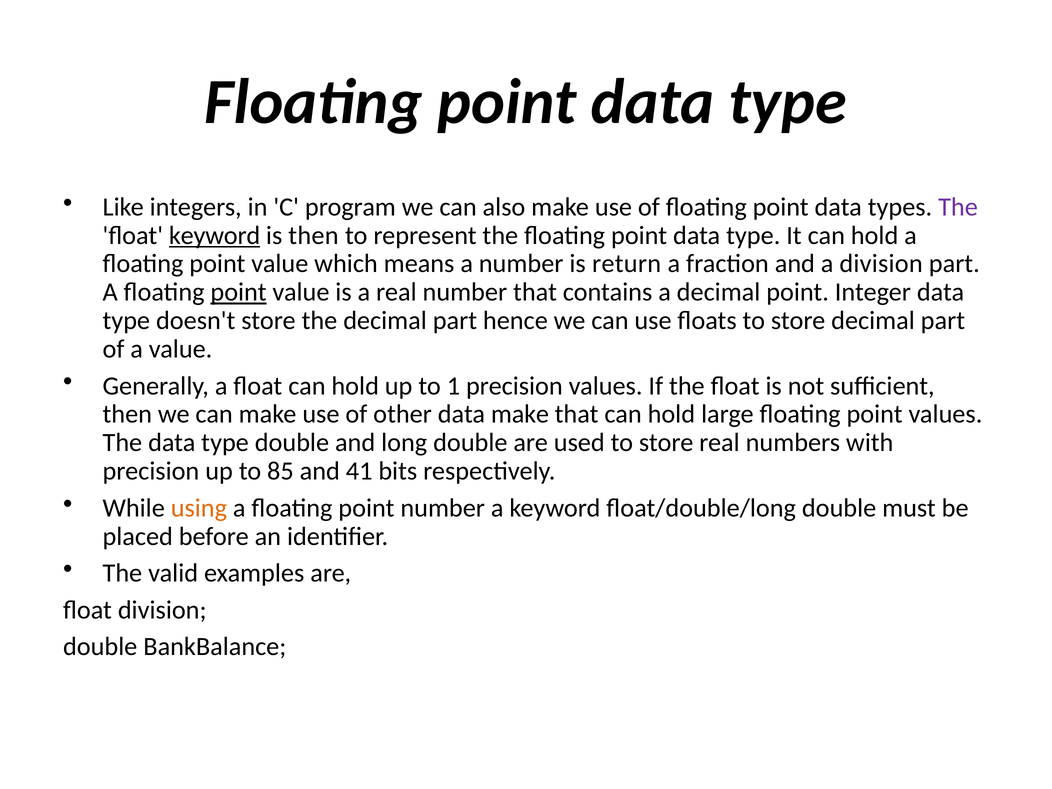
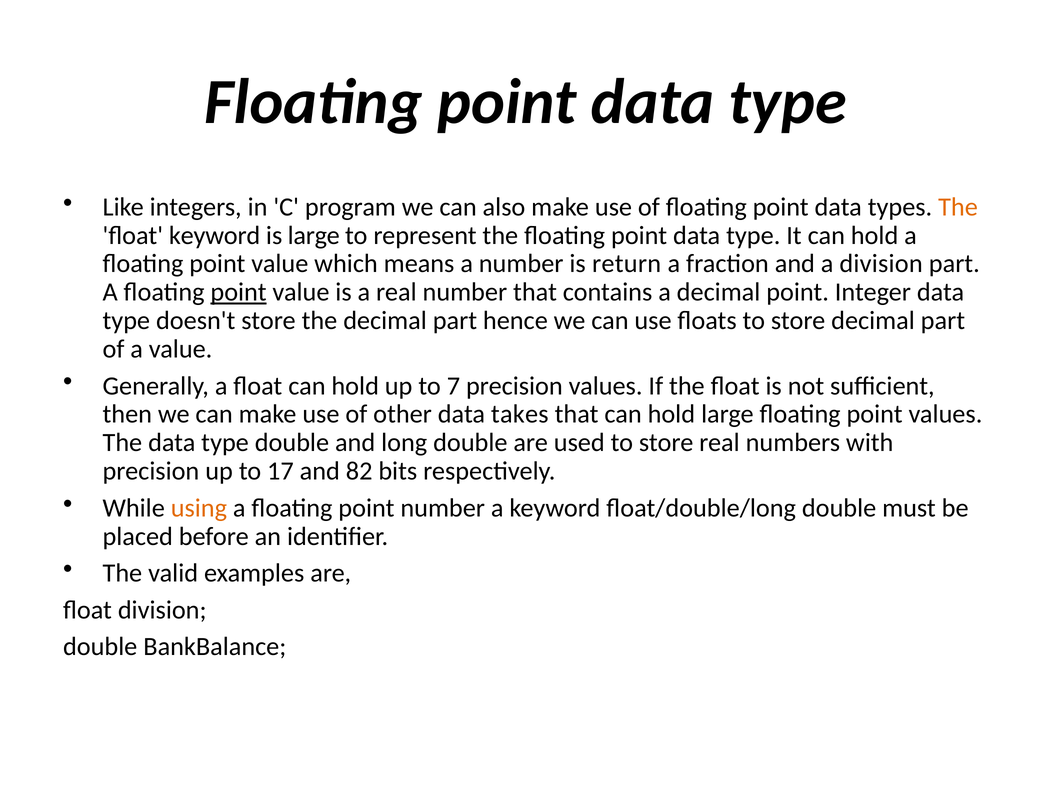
The colour: purple -> orange (958, 207)
keyword underline: present -> none (215, 235)
is then: then -> large (314, 235)
1: 1 -> 7 (453, 386)
data make: make -> takes (520, 414)
85: 85 -> 17 (280, 471)
41: 41 -> 82 (359, 471)
